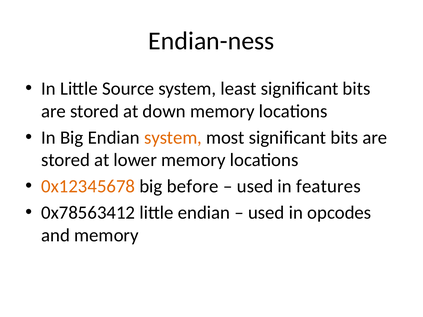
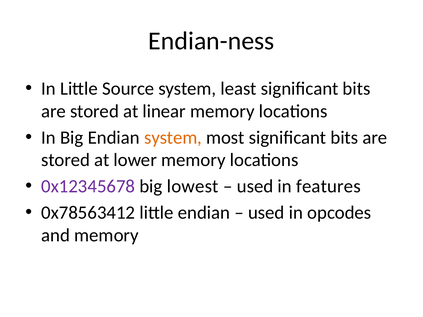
down: down -> linear (164, 111)
0x12345678 colour: orange -> purple (88, 187)
before: before -> lowest (193, 187)
